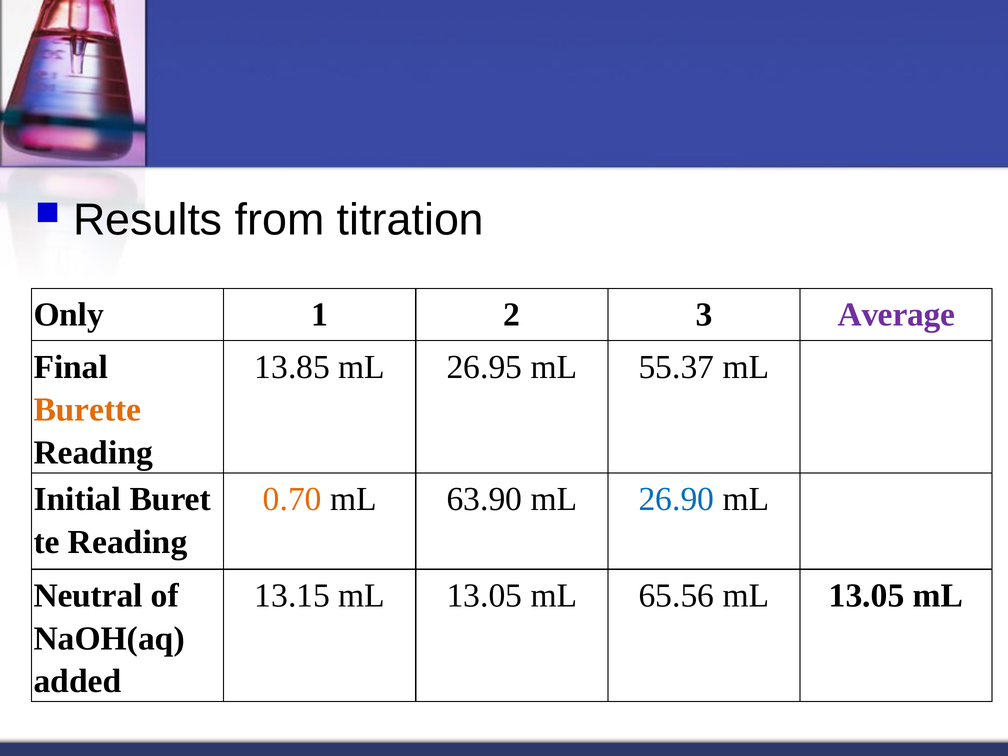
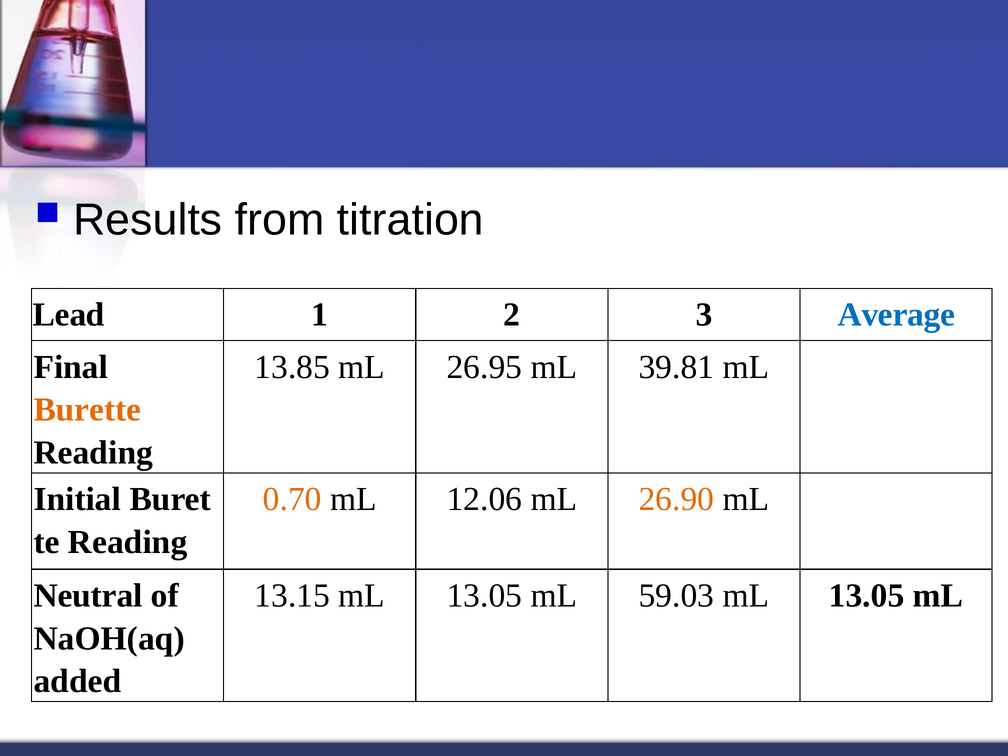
Only: Only -> Lead (69, 315)
Average colour: purple -> blue (896, 315)
55.37: 55.37 -> 39.81 (676, 367)
63.90: 63.90 -> 12.06 (484, 499)
26.90 colour: blue -> orange (676, 499)
65.56: 65.56 -> 59.03 (676, 596)
